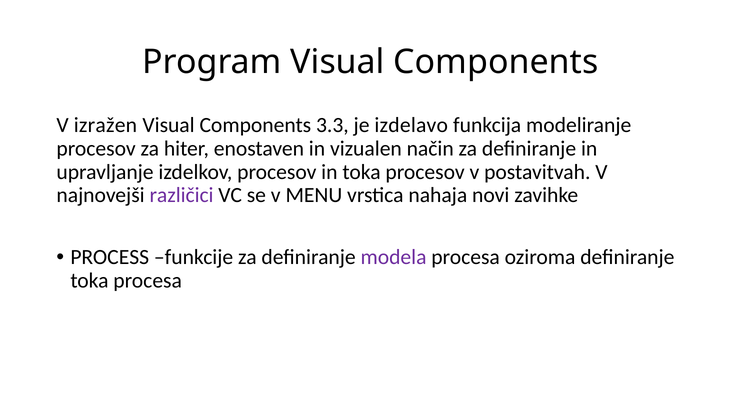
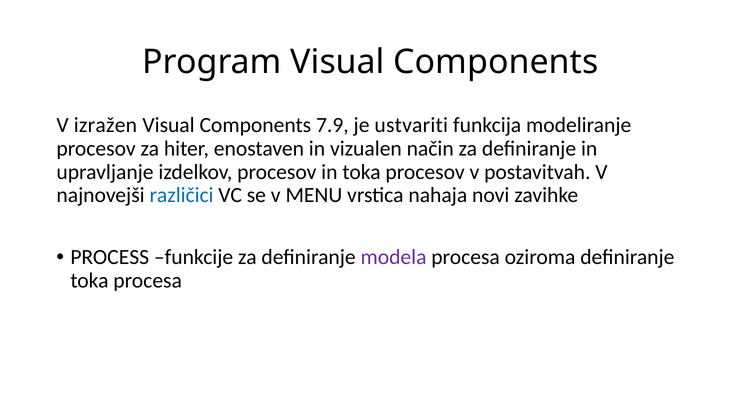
3.3: 3.3 -> 7.9 (332, 125)
izdelavo: izdelavo -> ustvariti (411, 125)
različici colour: purple -> blue (182, 195)
